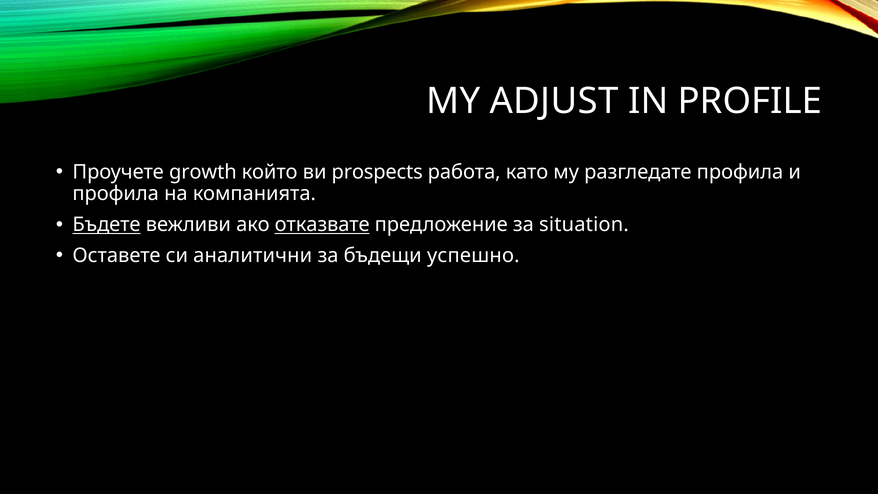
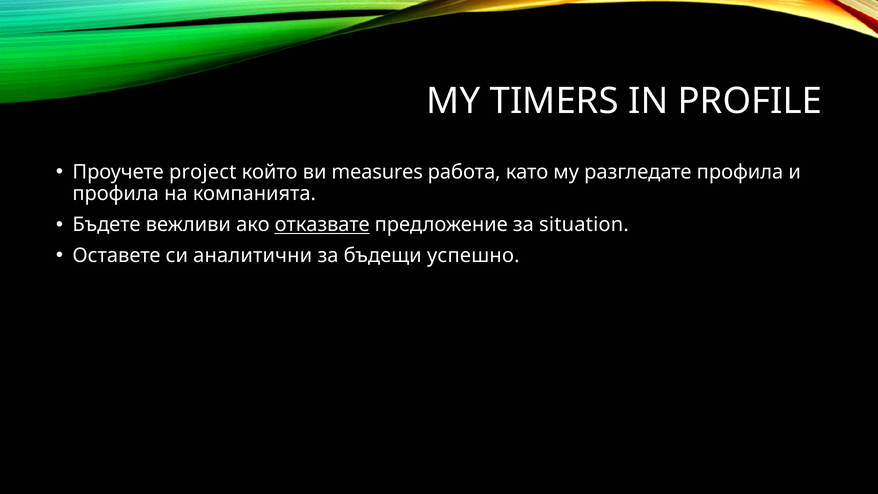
ADJUST: ADJUST -> TIMERS (554, 101)
growth: growth -> project (203, 172)
prospects: prospects -> measures (377, 172)
Бъдете underline: present -> none (107, 225)
